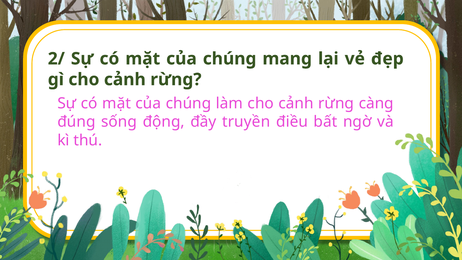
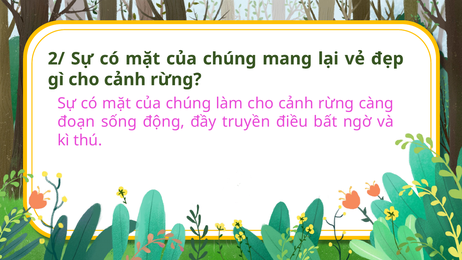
đúng: đúng -> đoạn (76, 122)
